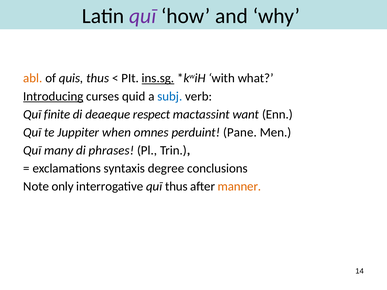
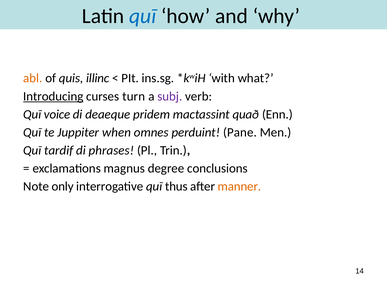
quī colour: purple -> blue (143, 16)
quis thus: thus -> illinc (98, 78)
ins.sg underline: present -> none (158, 78)
quid: quid -> turn (134, 96)
subj colour: blue -> purple (170, 96)
finite: finite -> voice (57, 114)
respect: respect -> pridem (152, 114)
want: want -> quað (246, 114)
many: many -> tardif (59, 151)
syntaxis: syntaxis -> magnus (124, 169)
